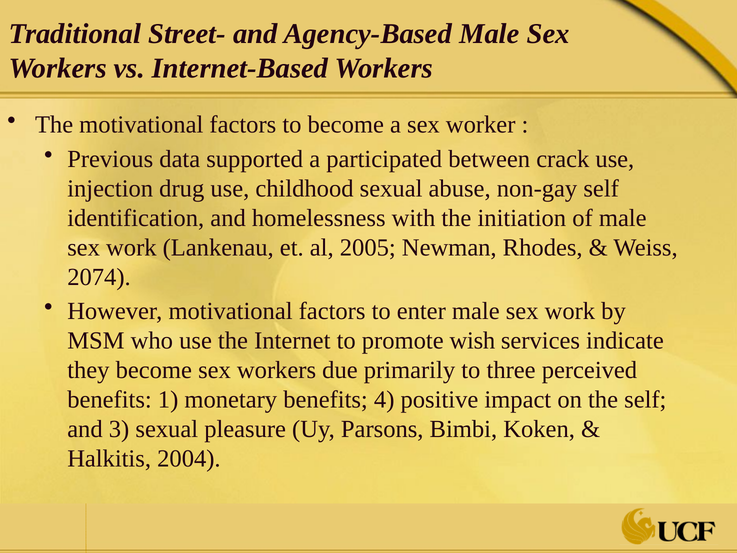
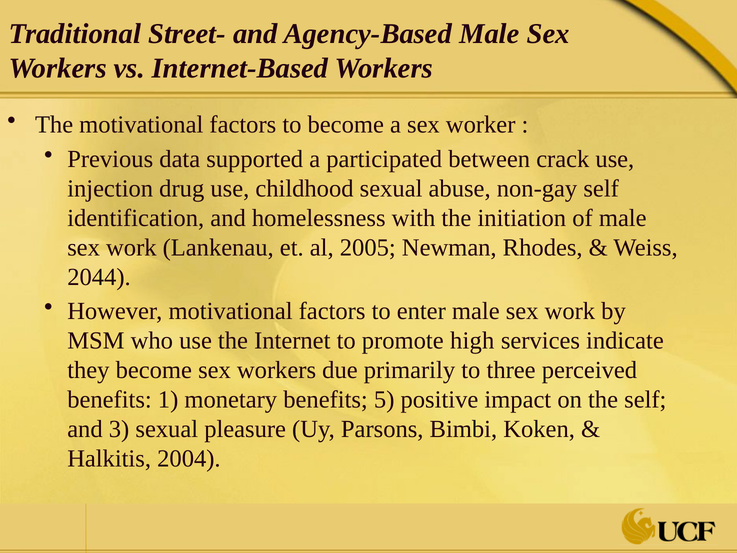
2074: 2074 -> 2044 (99, 277)
wish: wish -> high (472, 341)
4: 4 -> 5 (384, 400)
